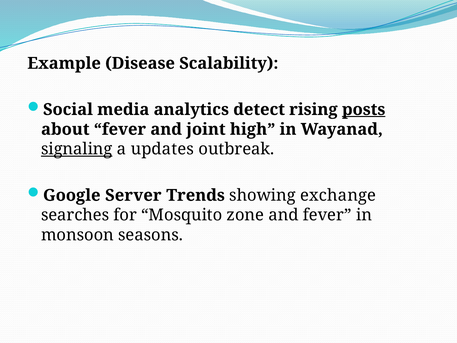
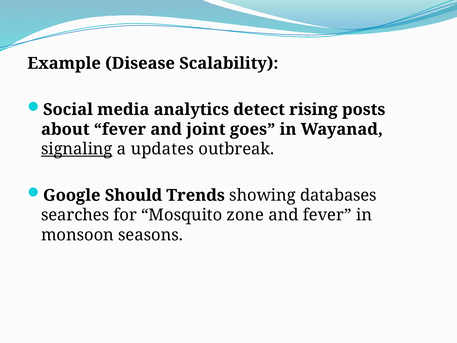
posts underline: present -> none (364, 109)
high: high -> goes (253, 129)
Server: Server -> Should (133, 195)
exchange: exchange -> databases (338, 195)
